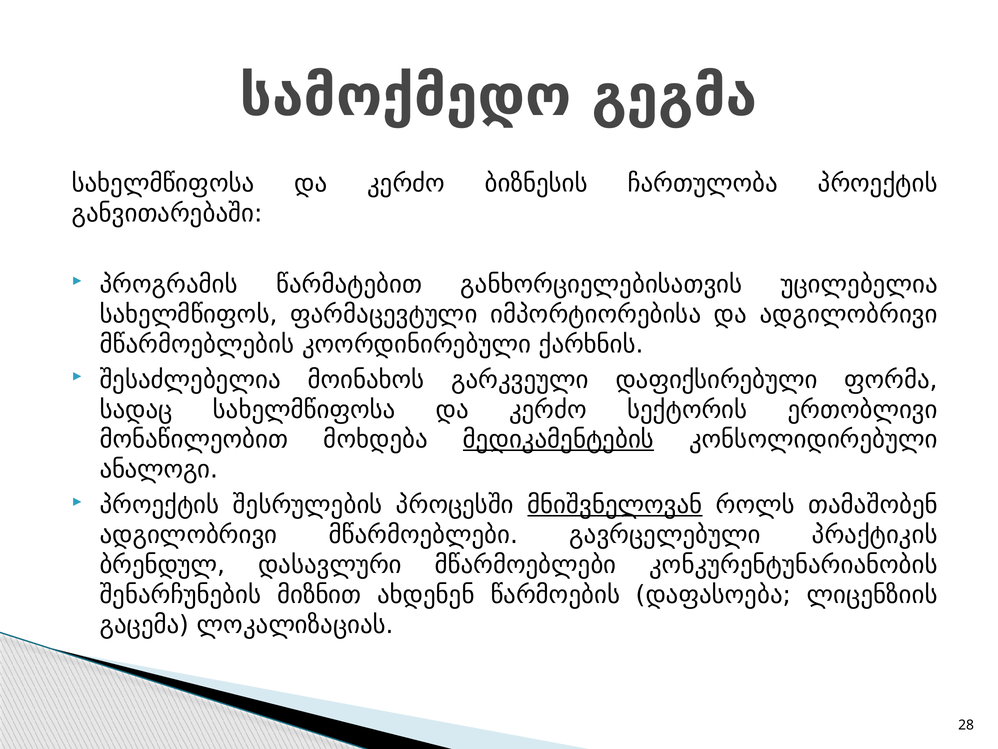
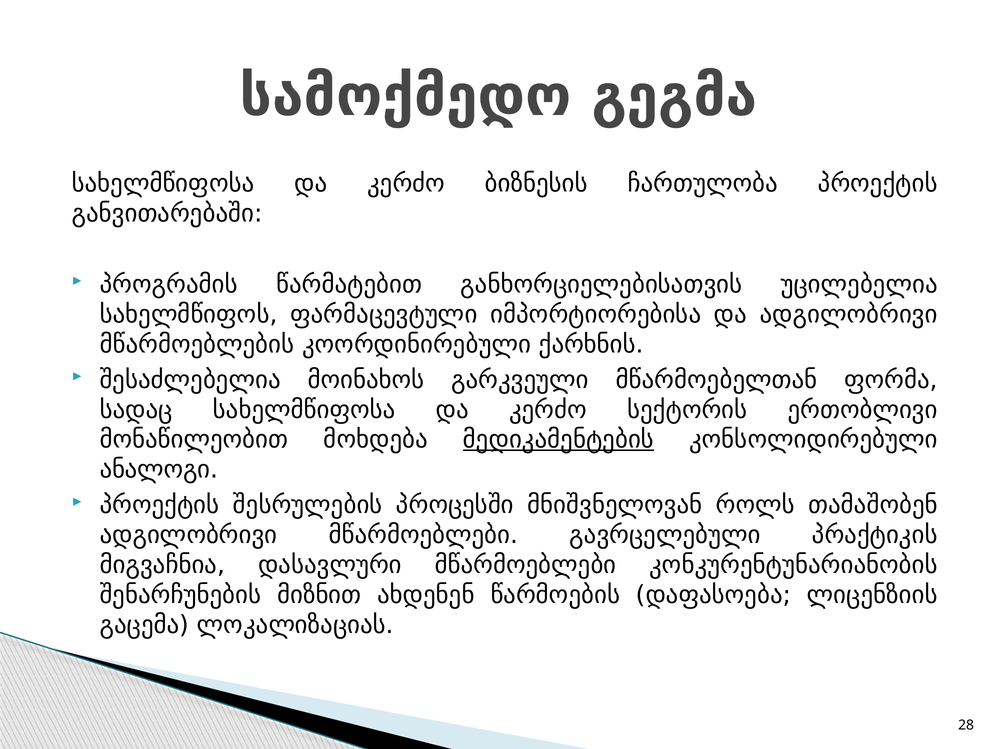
დაფიქსირებული: დაფიქსირებული -> მწარმოებელთან (717, 380)
მნიშვნელოვან underline: present -> none (615, 505)
ბრენდულ: ბრენდულ -> მიგვაჩნია (162, 565)
